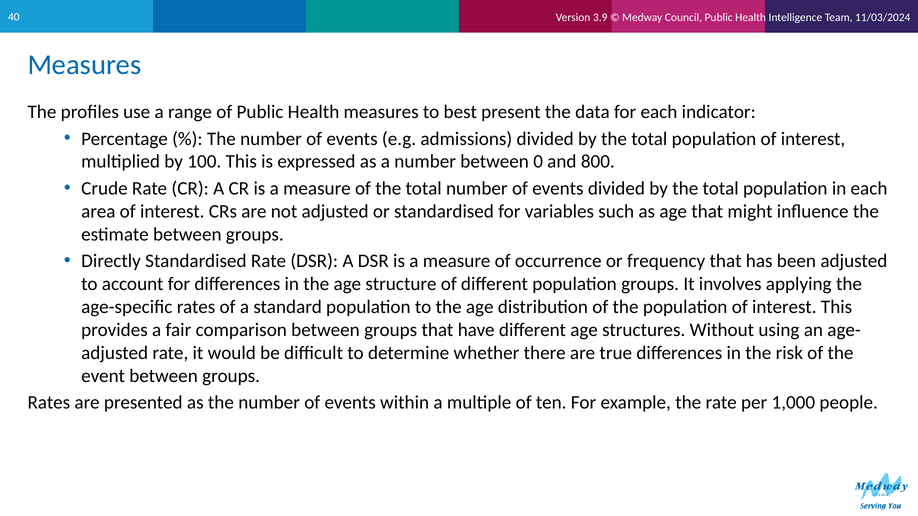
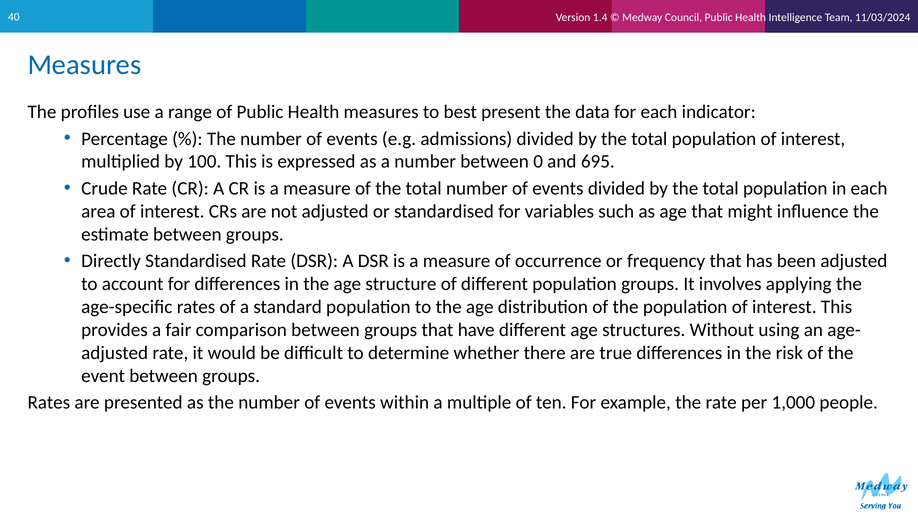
3.9: 3.9 -> 1.4 (600, 17)
800: 800 -> 695 (598, 162)
